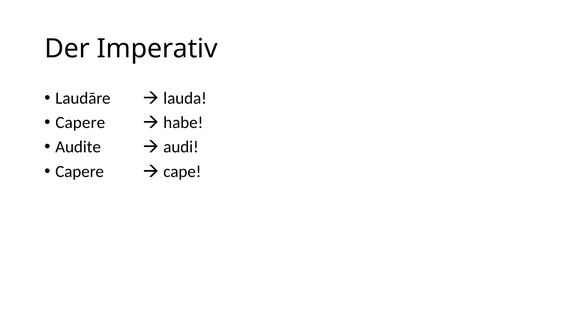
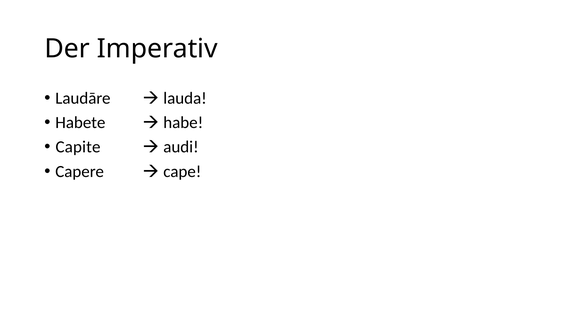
Capere: Capere -> Habete (80, 123)
Audite: Audite -> Capite (78, 147)
